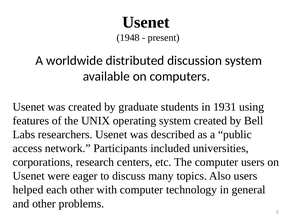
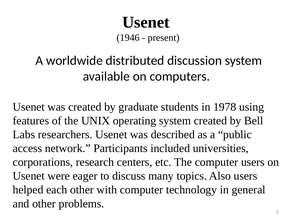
1948: 1948 -> 1946 (128, 38)
1931: 1931 -> 1978 (225, 107)
